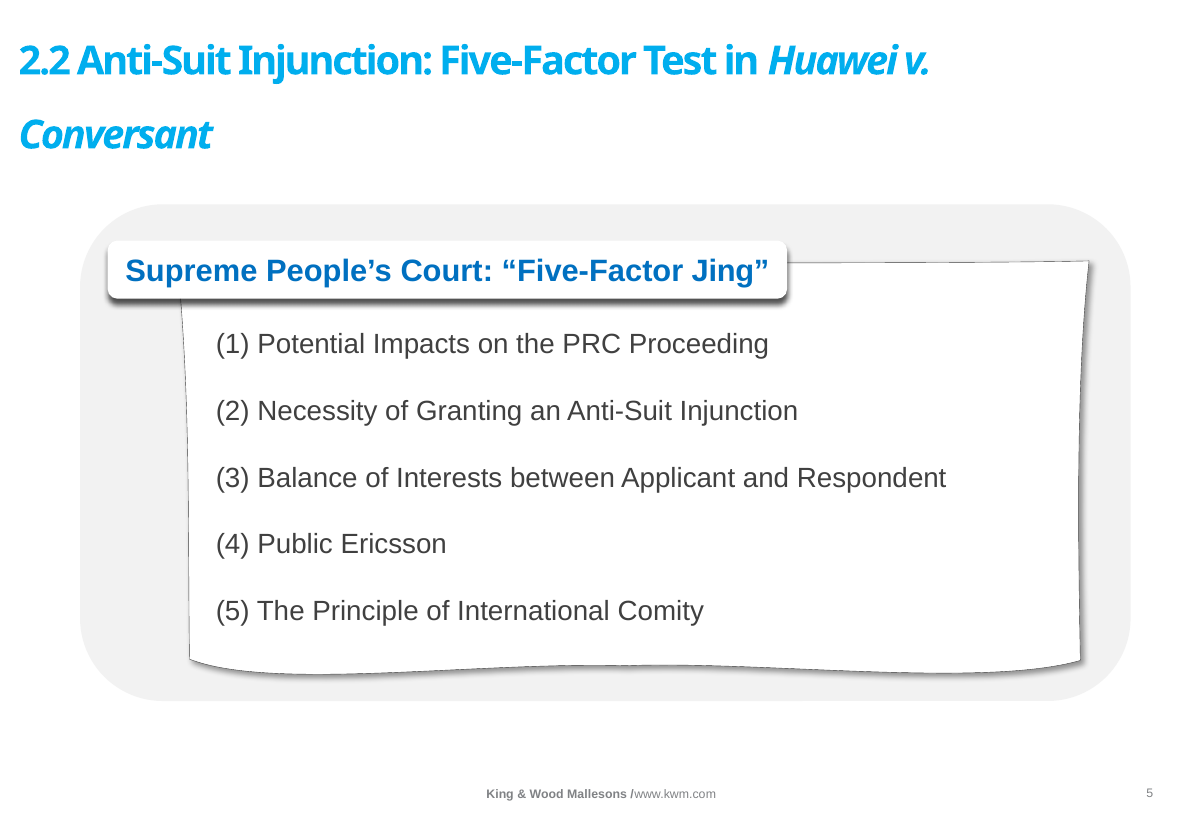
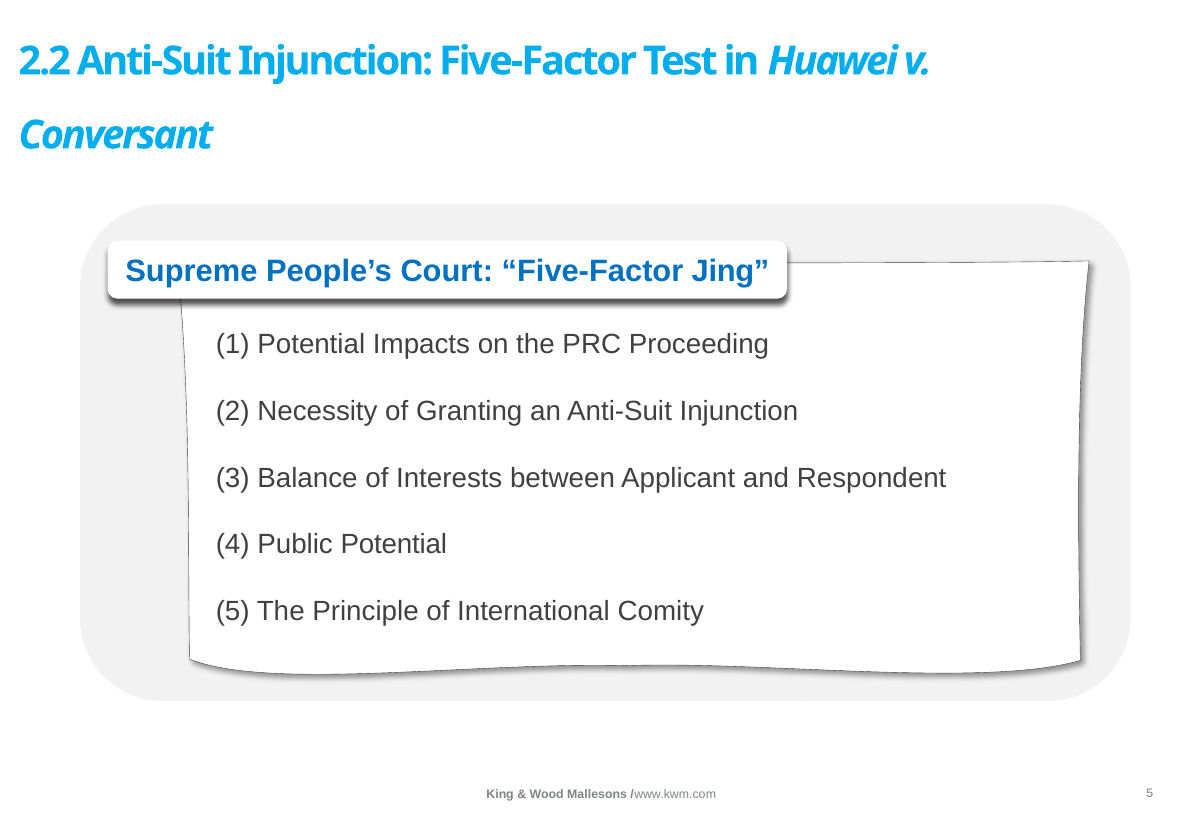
Public Ericsson: Ericsson -> Potential (394, 545)
